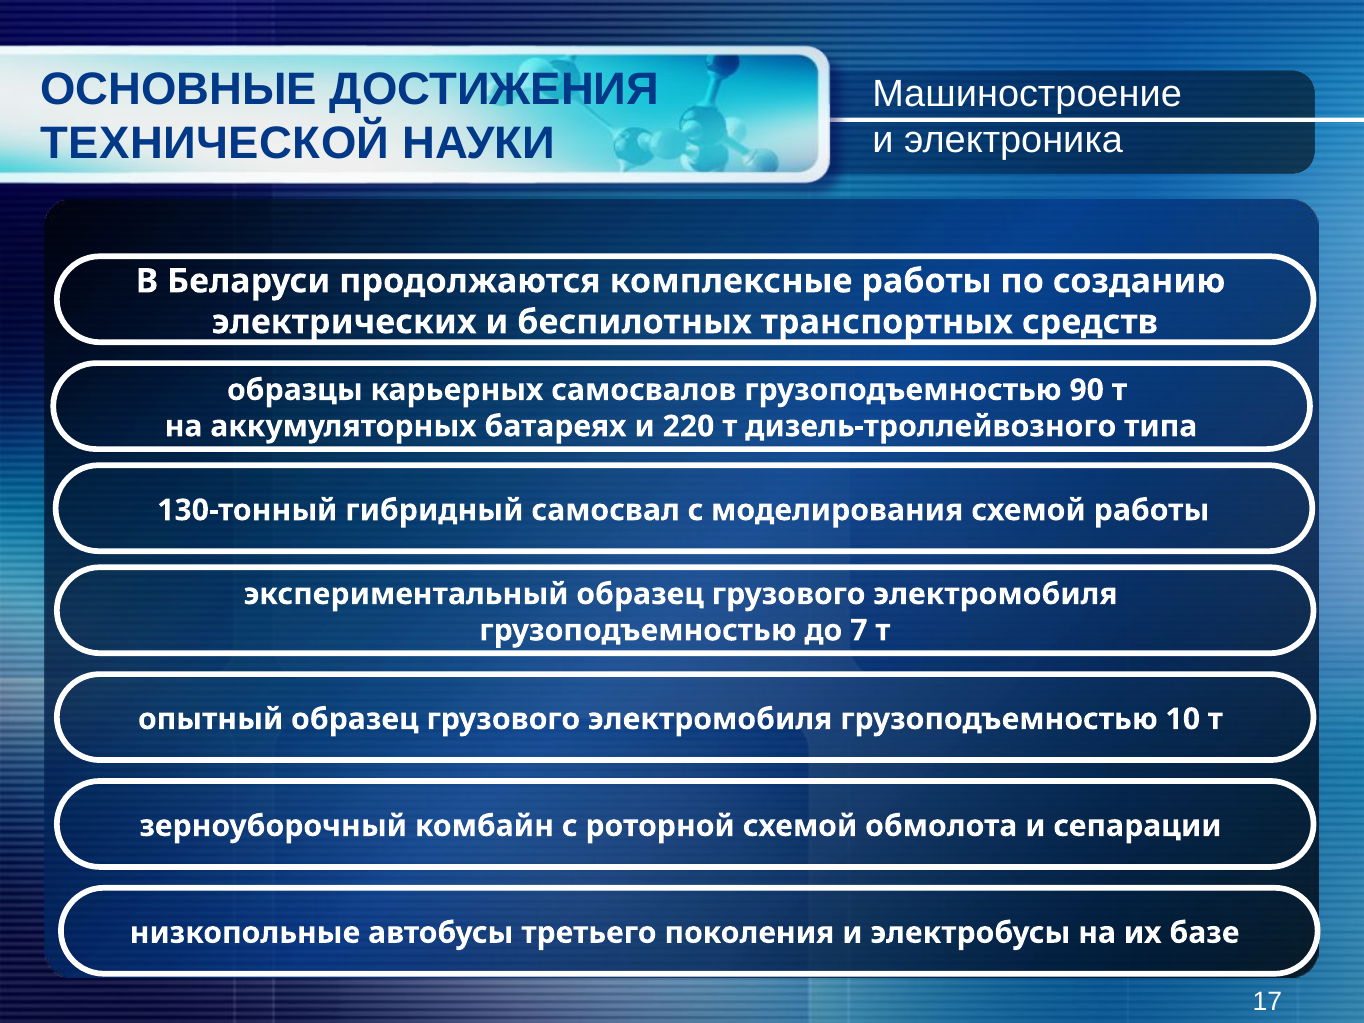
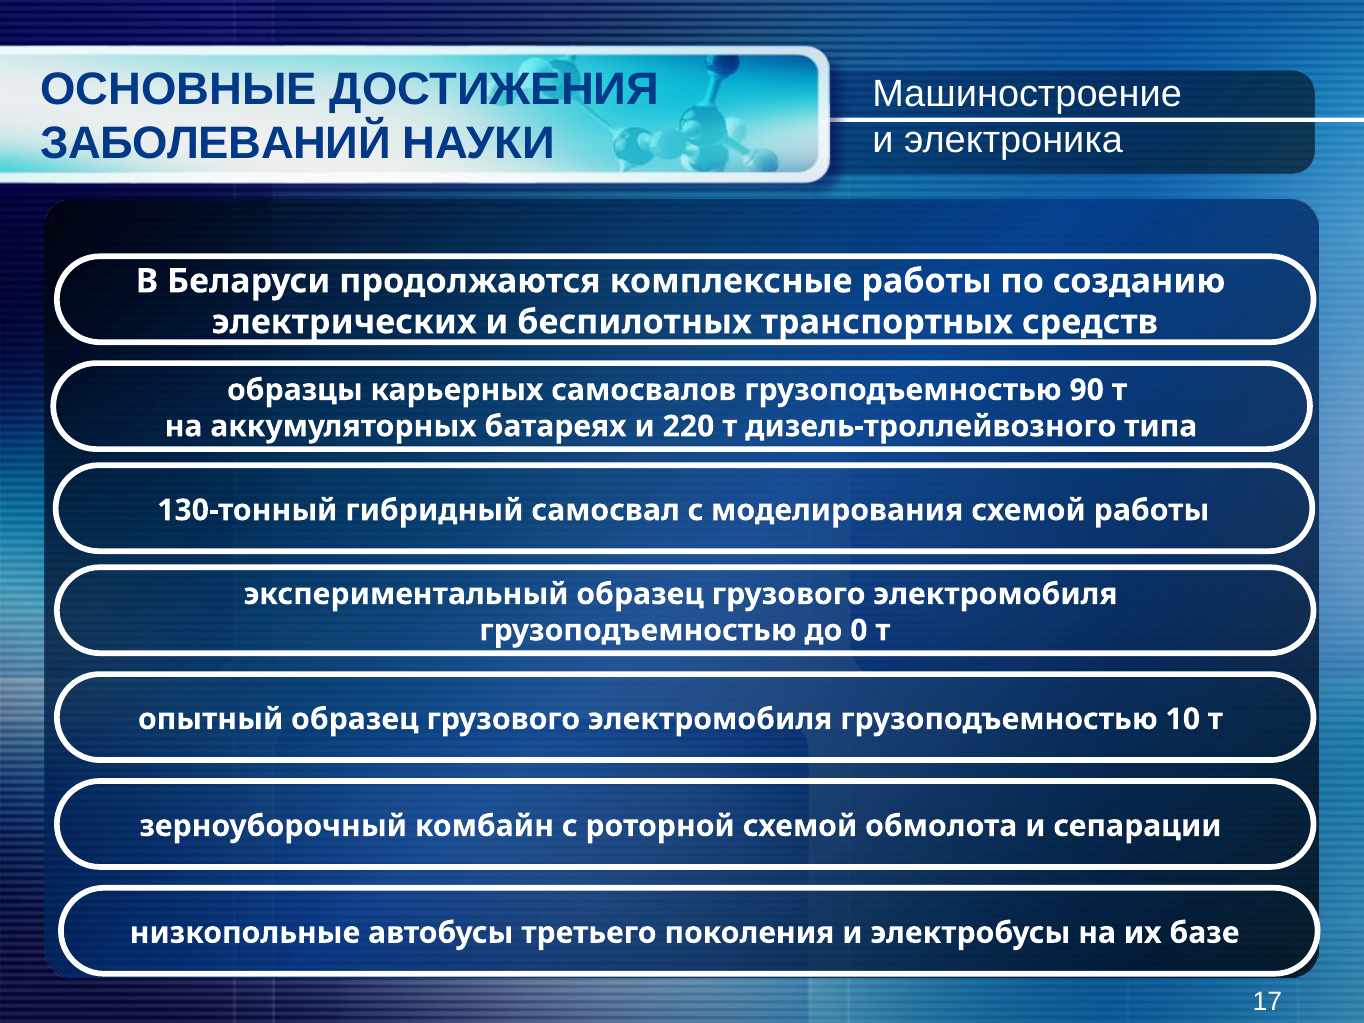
ТЕХНИЧЕСКОЙ: ТЕХНИЧЕСКОЙ -> ЗАБОЛЕВАНИЙ (215, 144)
7: 7 -> 0 (859, 630)
